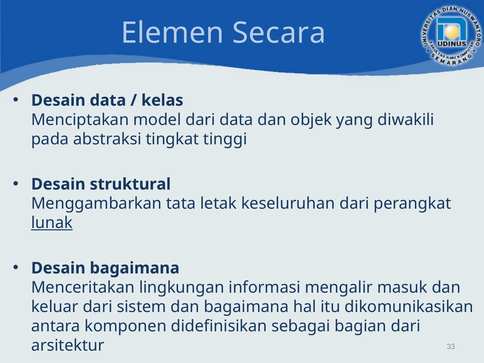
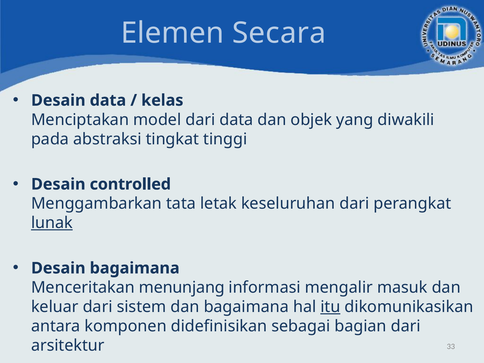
struktural: struktural -> controlled (130, 184)
lingkungan: lingkungan -> menunjang (182, 287)
itu underline: none -> present (330, 307)
